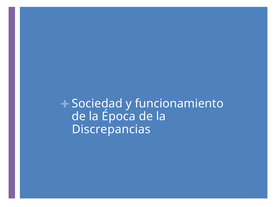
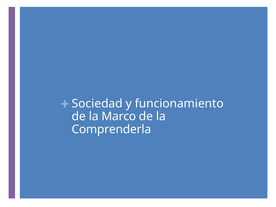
Época: Época -> Marco (119, 116)
Discrepancias: Discrepancias -> Comprenderla (111, 129)
